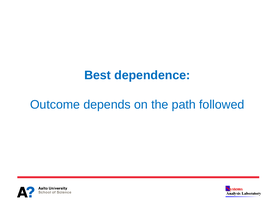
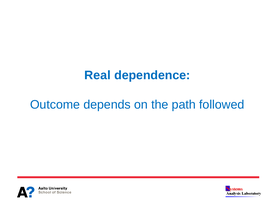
Best: Best -> Real (97, 75)
